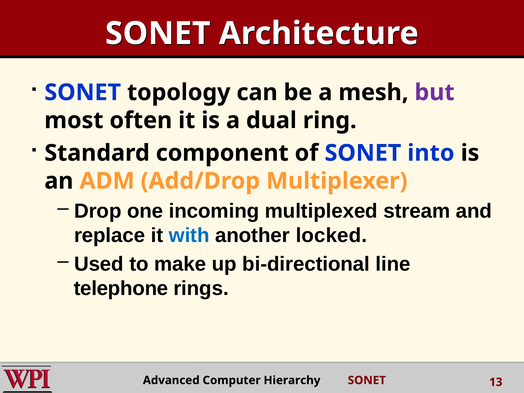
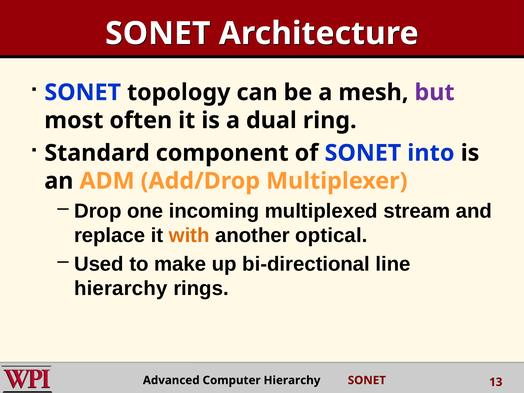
with colour: blue -> orange (189, 236)
locked: locked -> optical (331, 236)
telephone: telephone -> hierarchy (121, 289)
